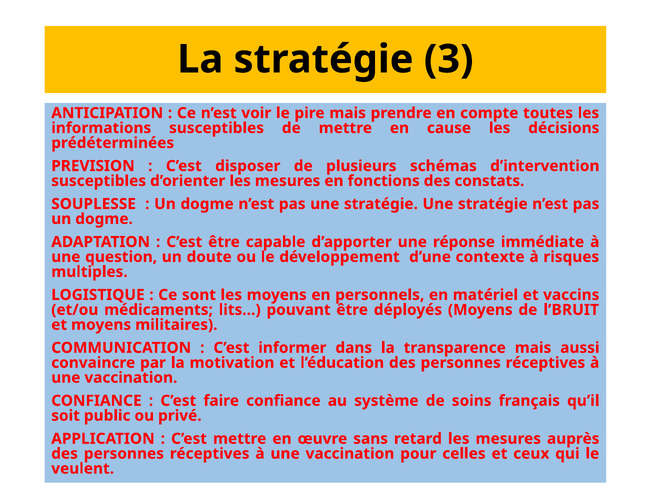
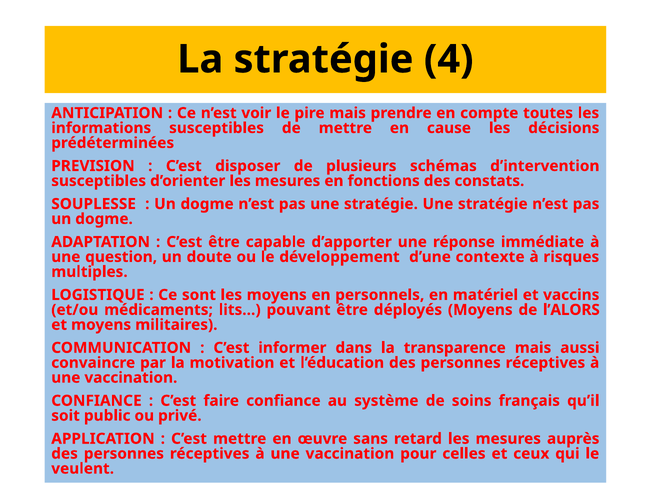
3: 3 -> 4 (449, 59)
l’BRUIT: l’BRUIT -> l’ALORS (571, 310)
